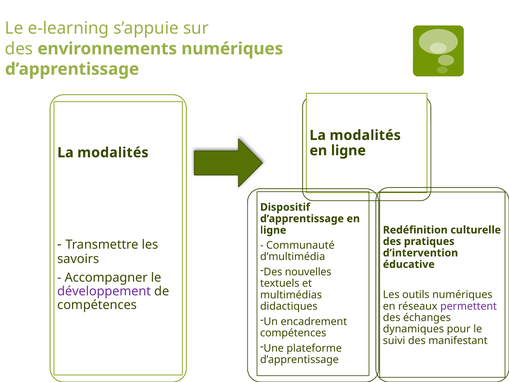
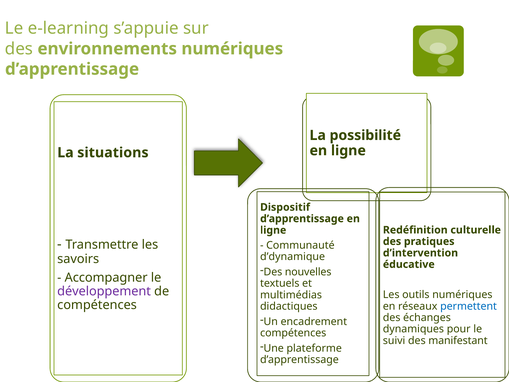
modalités: modalités -> possibilité (365, 135)
modalités: modalités -> situations (113, 152)
d’multimédia: d’multimédia -> d’dynamique (293, 257)
permettent colour: purple -> blue (469, 306)
